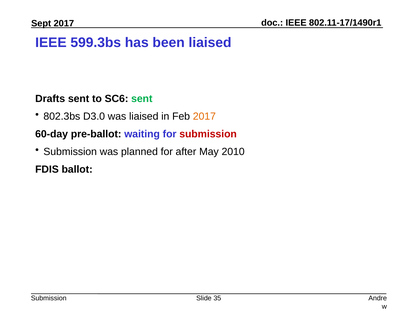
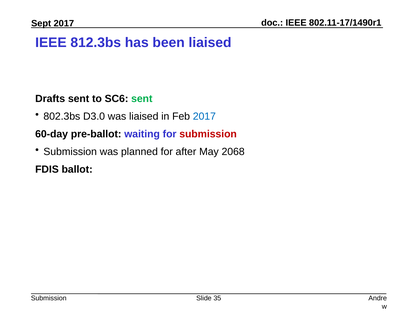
599.3bs: 599.3bs -> 812.3bs (96, 42)
2017 colour: orange -> blue (204, 116)
2010: 2010 -> 2068 (233, 152)
